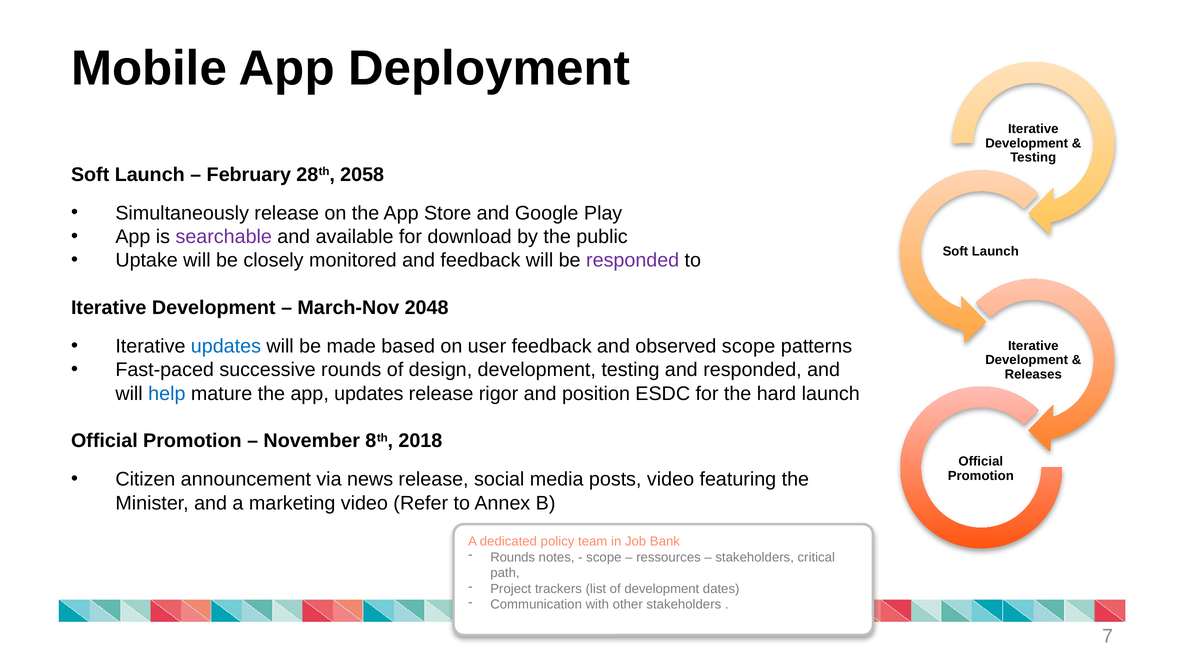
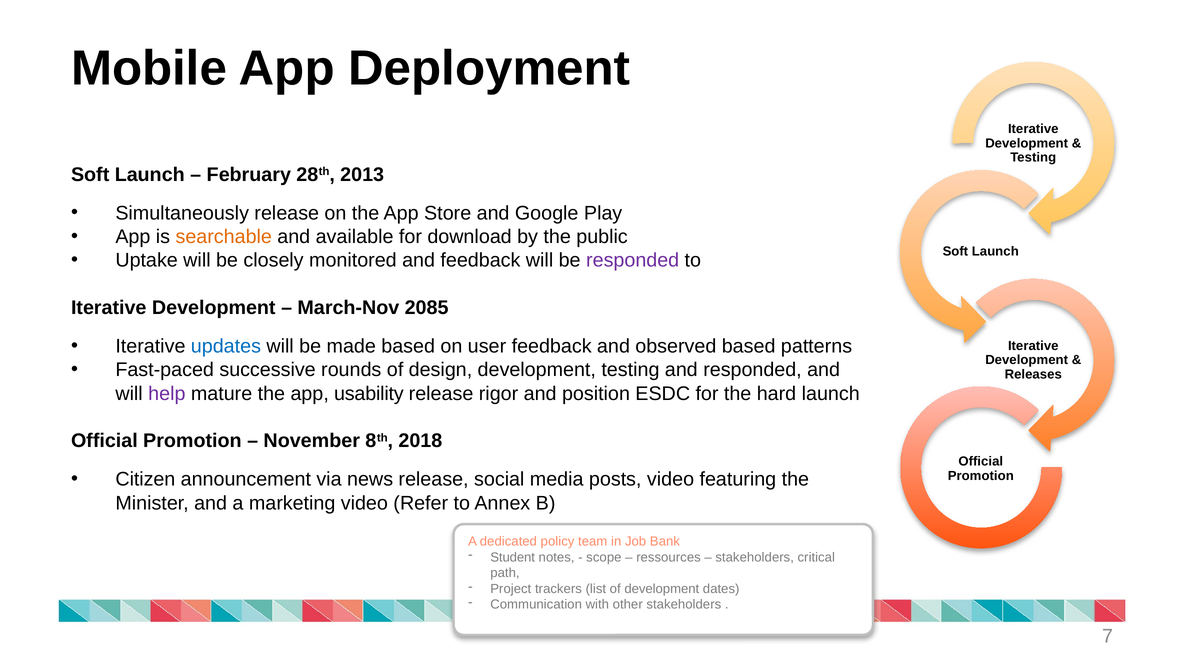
2058: 2058 -> 2013 (362, 175)
searchable colour: purple -> orange (224, 237)
2048: 2048 -> 2085 (427, 308)
observed scope: scope -> based (749, 346)
help colour: blue -> purple (167, 394)
app updates: updates -> usability (369, 394)
Rounds: Rounds -> Student (513, 557)
